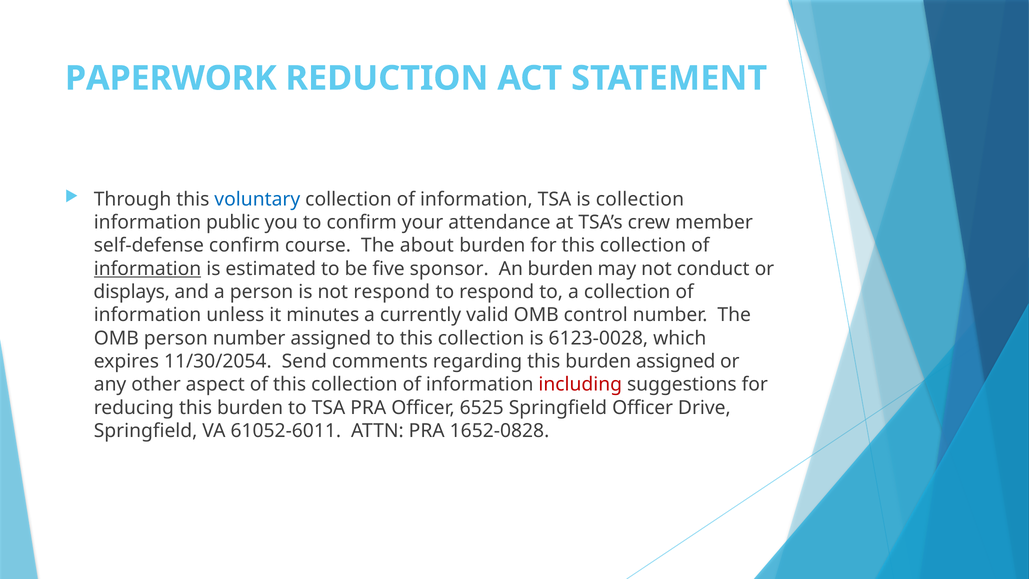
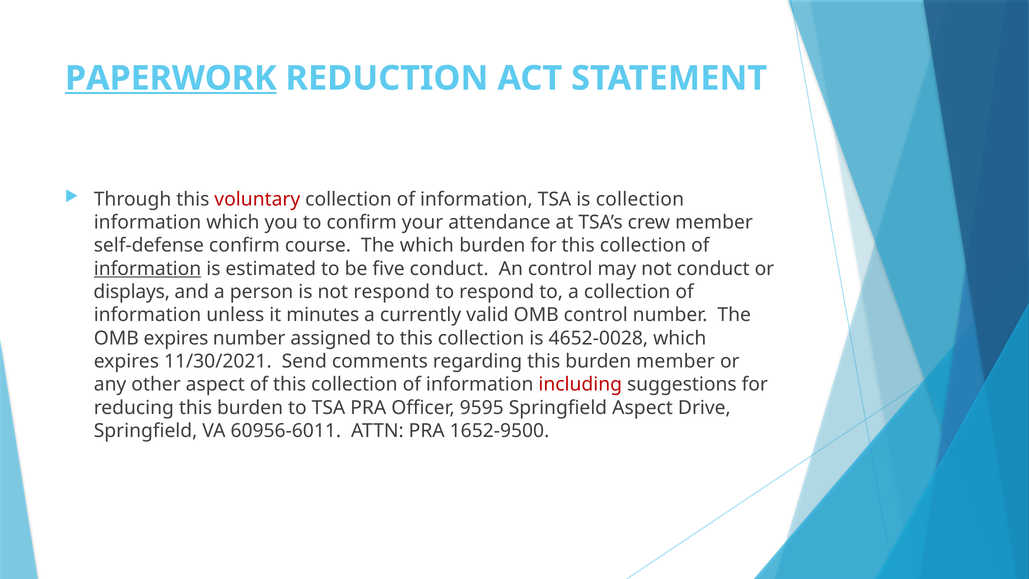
PAPERWORK underline: none -> present (171, 78)
voluntary colour: blue -> red (257, 199)
information public: public -> which (233, 222)
The about: about -> which (427, 245)
five sponsor: sponsor -> conduct (449, 269)
An burden: burden -> control (560, 269)
OMB person: person -> expires (176, 338)
6123-0028: 6123-0028 -> 4652-0028 (598, 338)
11/30/2054: 11/30/2054 -> 11/30/2021 (218, 361)
burden assigned: assigned -> member (676, 361)
6525: 6525 -> 9595 (482, 408)
Springfield Officer: Officer -> Aspect (643, 408)
61052-6011: 61052-6011 -> 60956-6011 (286, 431)
1652-0828: 1652-0828 -> 1652-9500 (500, 431)
